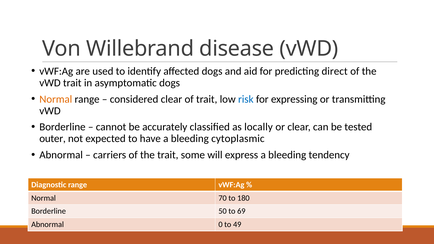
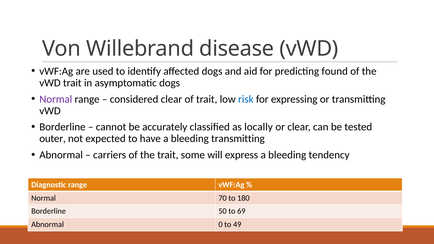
direct: direct -> found (335, 71)
Normal colour: orange -> purple (56, 99)
bleeding cytoplasmic: cytoplasmic -> transmitting (238, 139)
